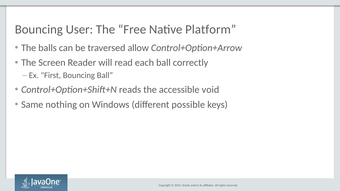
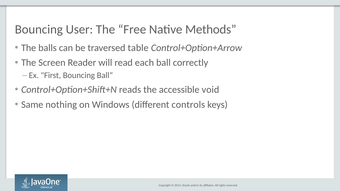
Platform: Platform -> Methods (211, 29)
allow: allow -> table (138, 48)
possible: possible -> controls (188, 105)
